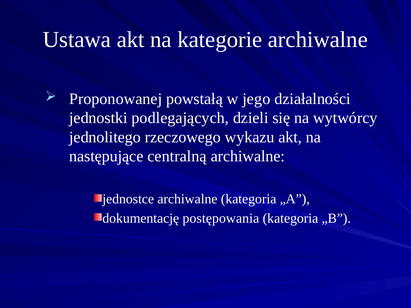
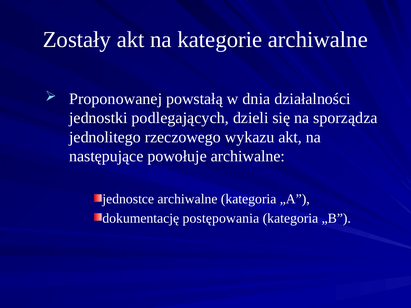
Ustawa: Ustawa -> Zostały (77, 40)
jego: jego -> dnia (256, 99)
wytwórcy: wytwórcy -> sporządza (345, 118)
centralną: centralną -> powołuje (177, 156)
